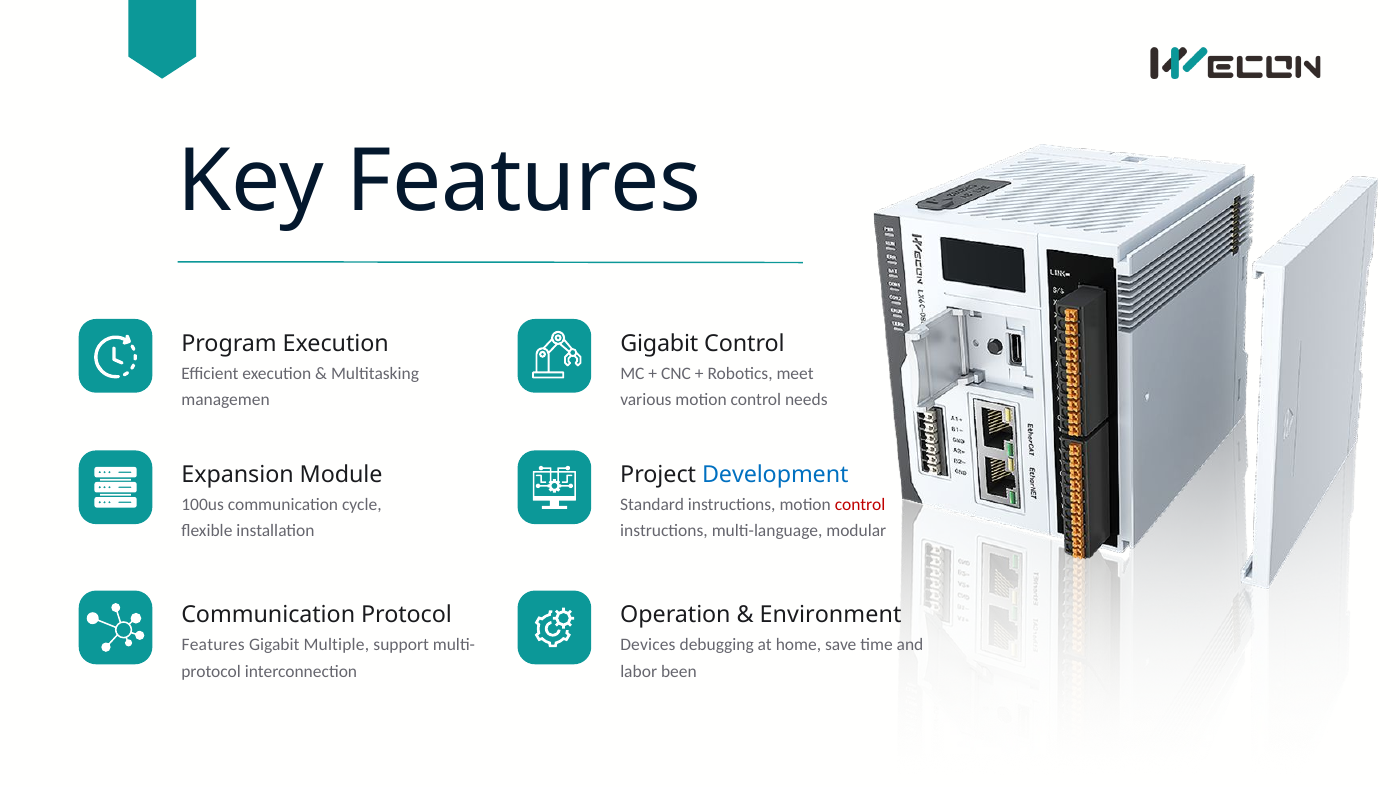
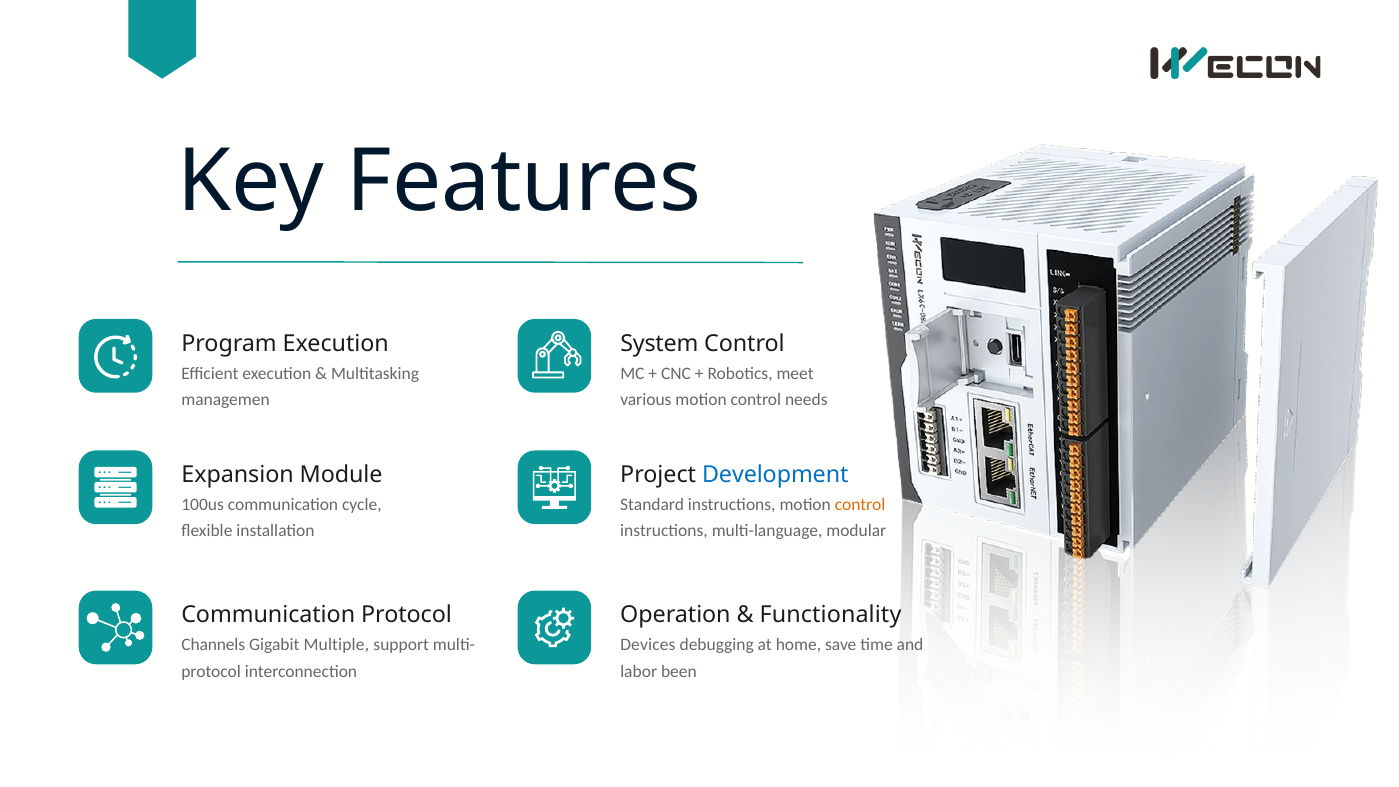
Execution Gigabit: Gigabit -> System (659, 344)
control colour: red -> orange (860, 505)
Environment: Environment -> Functionality (831, 615)
Features: Features -> Channels (213, 645)
